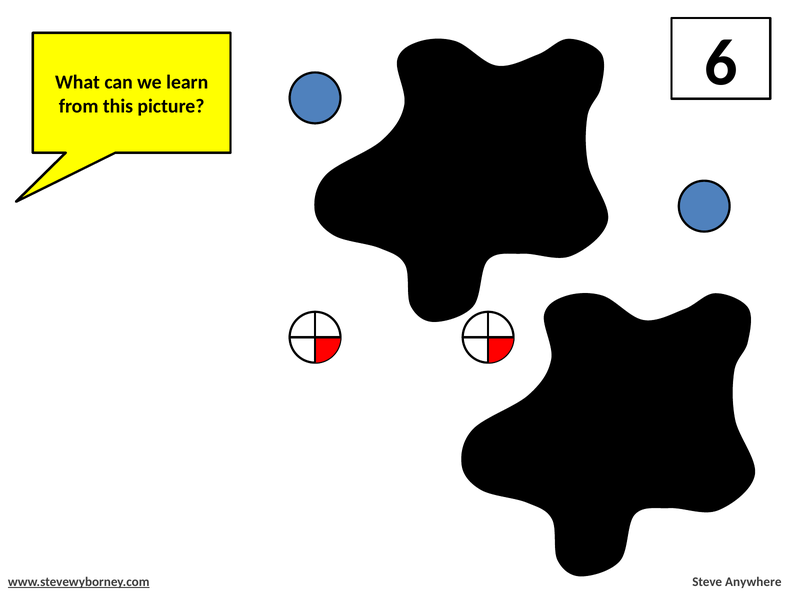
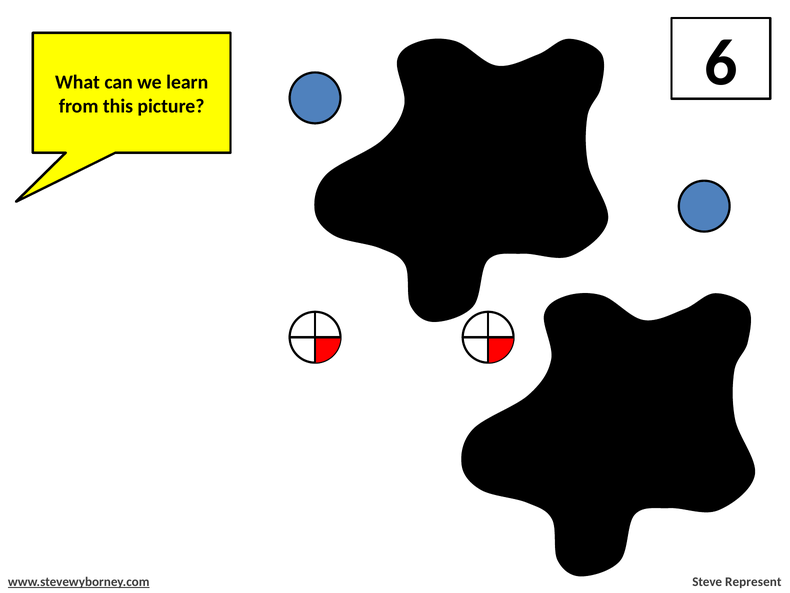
Anywhere: Anywhere -> Represent (753, 581)
